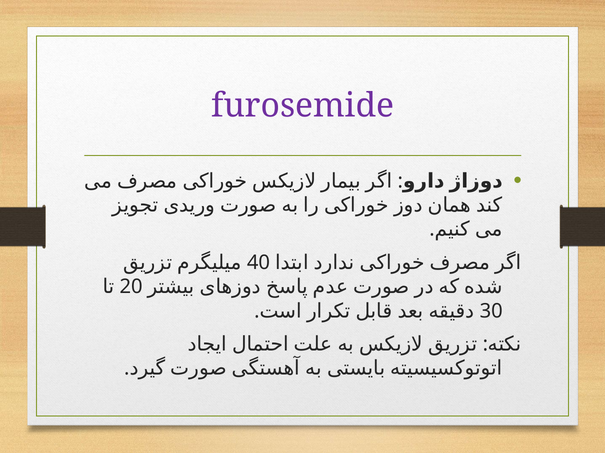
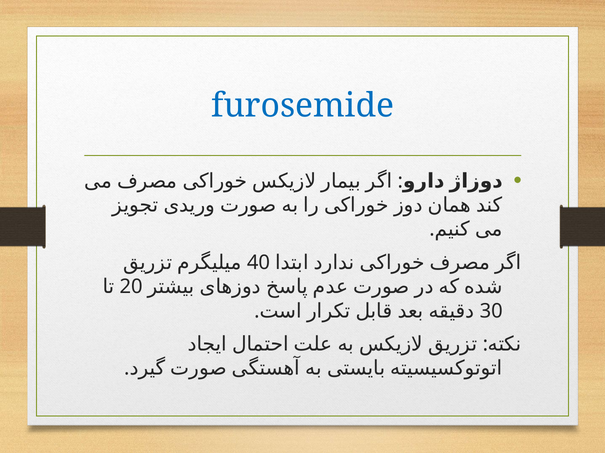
furosemide colour: purple -> blue (303, 106)
